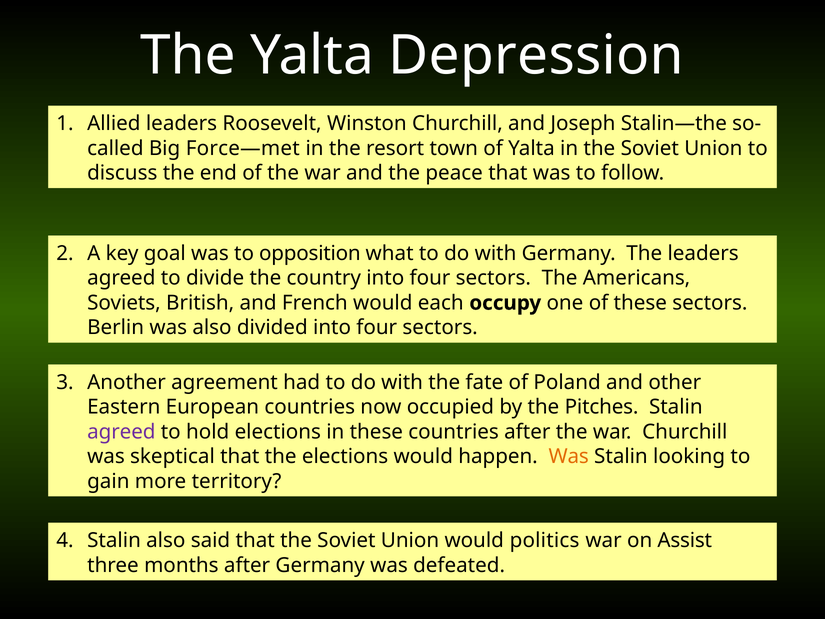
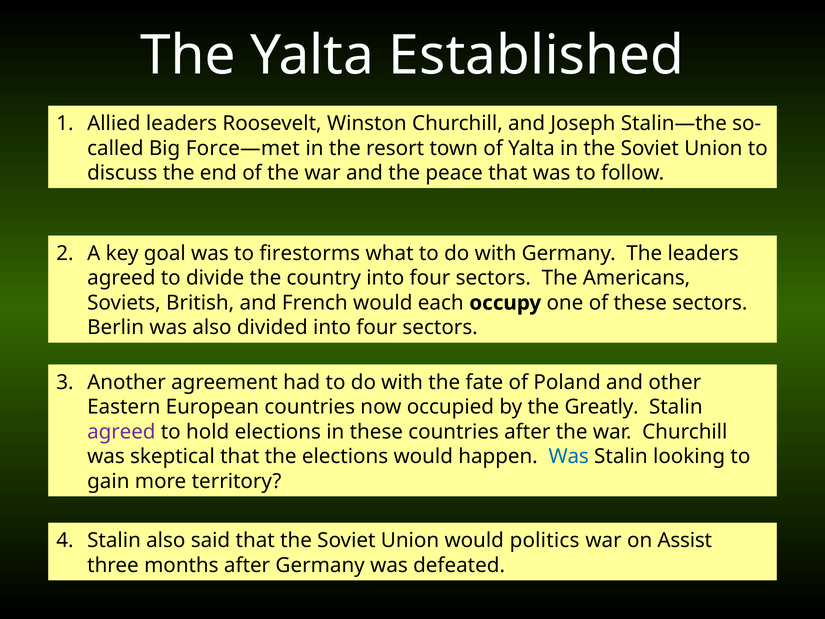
Depression: Depression -> Established (536, 55)
opposition: opposition -> firestorms (310, 253)
Pitches: Pitches -> Greatly (602, 407)
Was colour: orange -> blue (569, 456)
